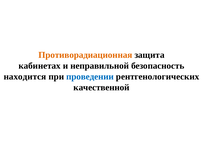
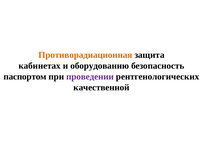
неправильной: неправильной -> оборудованию (100, 66)
находится: находится -> паспортом (25, 77)
проведении colour: blue -> purple (90, 77)
